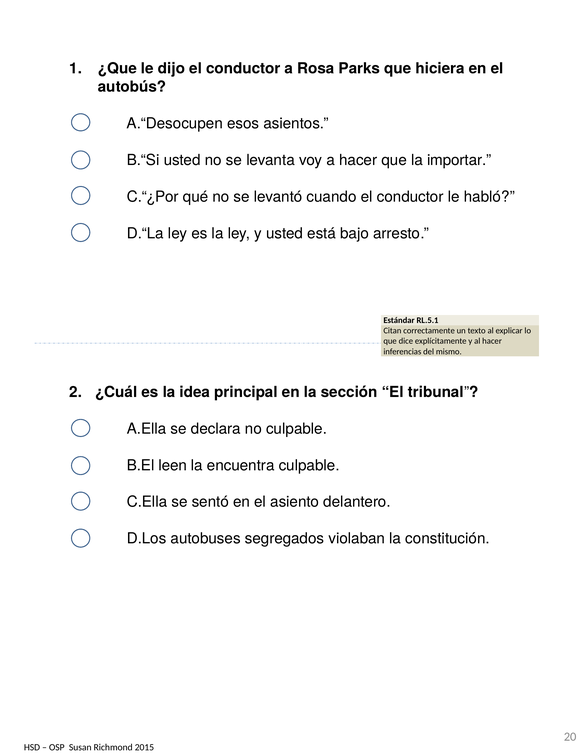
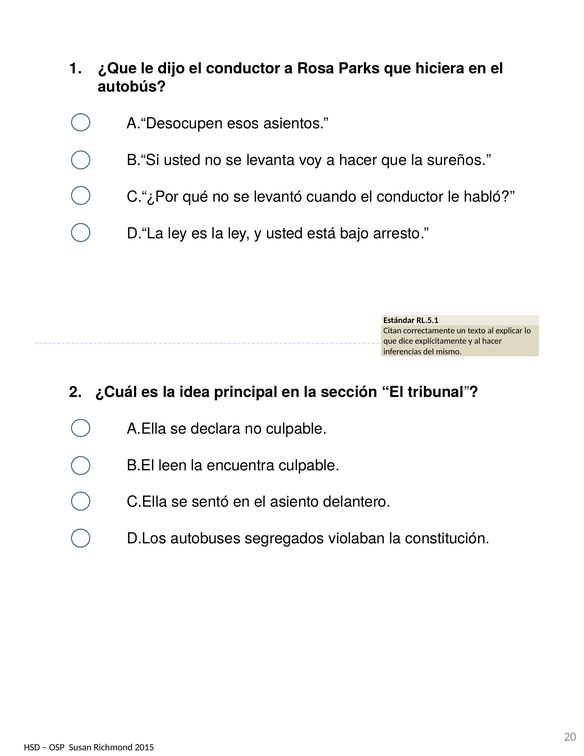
importar: importar -> sureños (459, 160)
